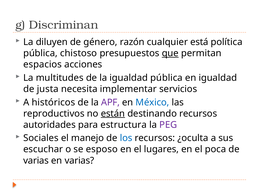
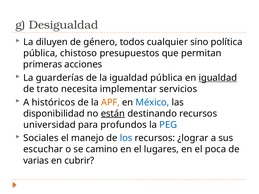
Discriminan: Discriminan -> Desigualdad (64, 25)
razón: razón -> todos (132, 42)
está: está -> sino (199, 42)
que underline: present -> none (170, 53)
espacios: espacios -> primeras (43, 65)
multitudes: multitudes -> guarderías (60, 78)
igualdad underline: none -> present (218, 78)
justa: justa -> trato (48, 89)
APF colour: purple -> orange (110, 102)
reproductivos: reproductivos -> disponibilidad (54, 114)
autoridades: autoridades -> universidad (49, 125)
estructura: estructura -> profundos (124, 125)
PEG colour: purple -> blue (168, 125)
¿oculta: ¿oculta -> ¿lograr (193, 138)
esposo: esposo -> camino (102, 150)
en varias: varias -> cubrir (79, 161)
